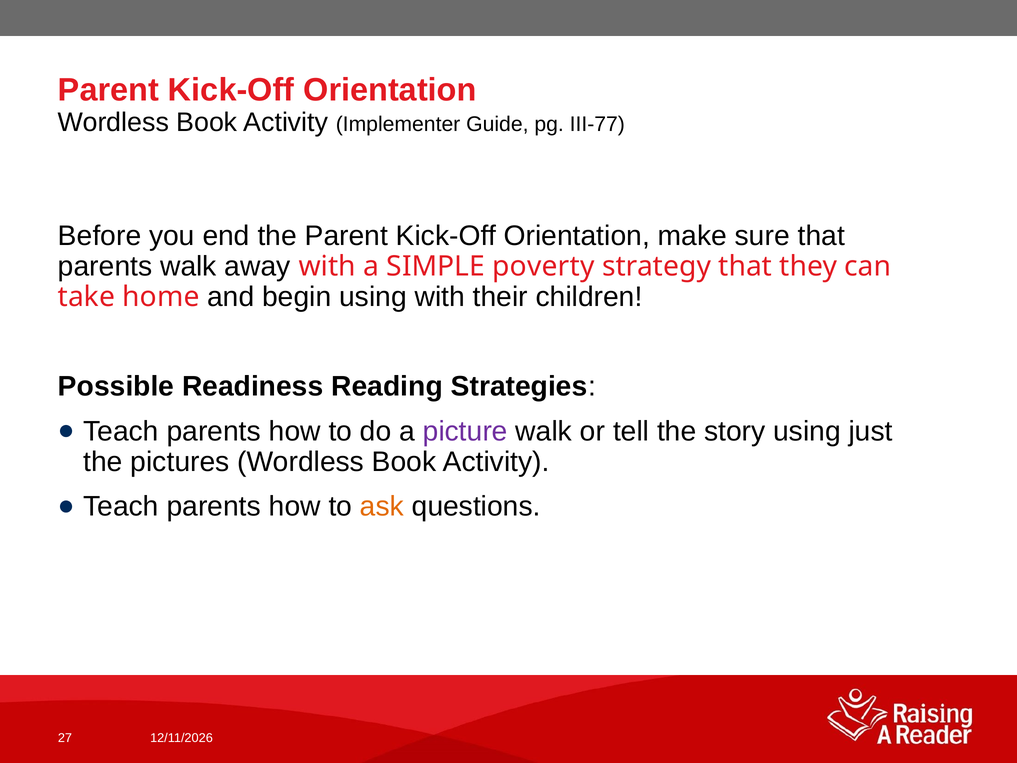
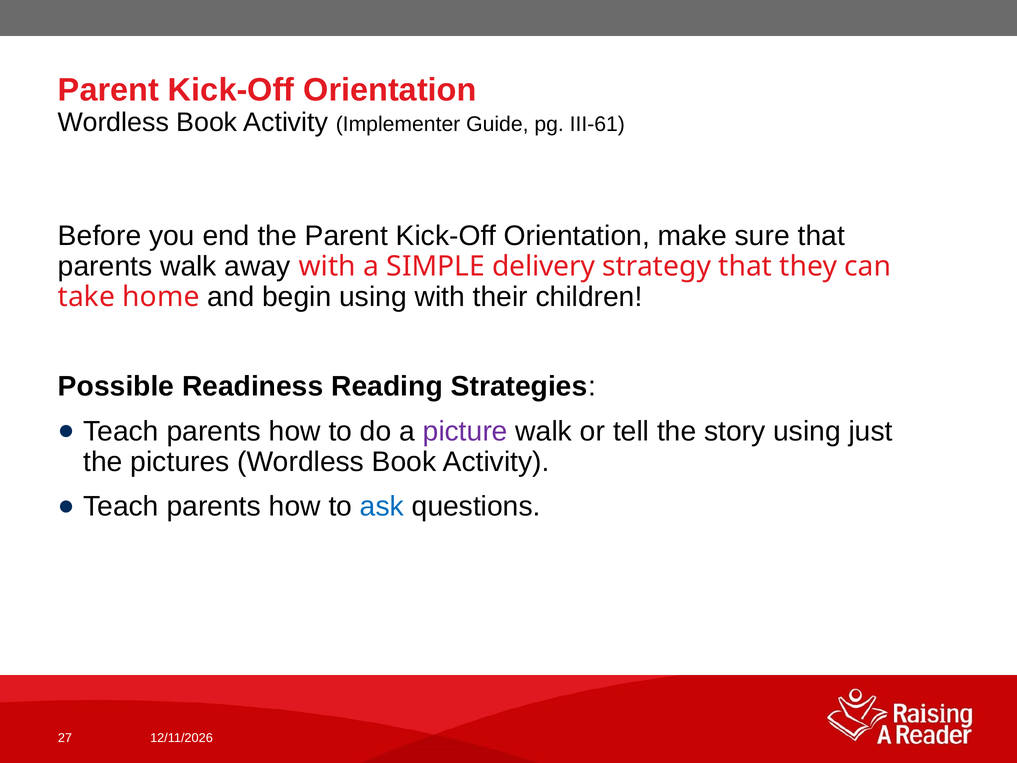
III-77: III-77 -> III-61 (597, 124)
poverty: poverty -> delivery (544, 266)
ask colour: orange -> blue (382, 506)
